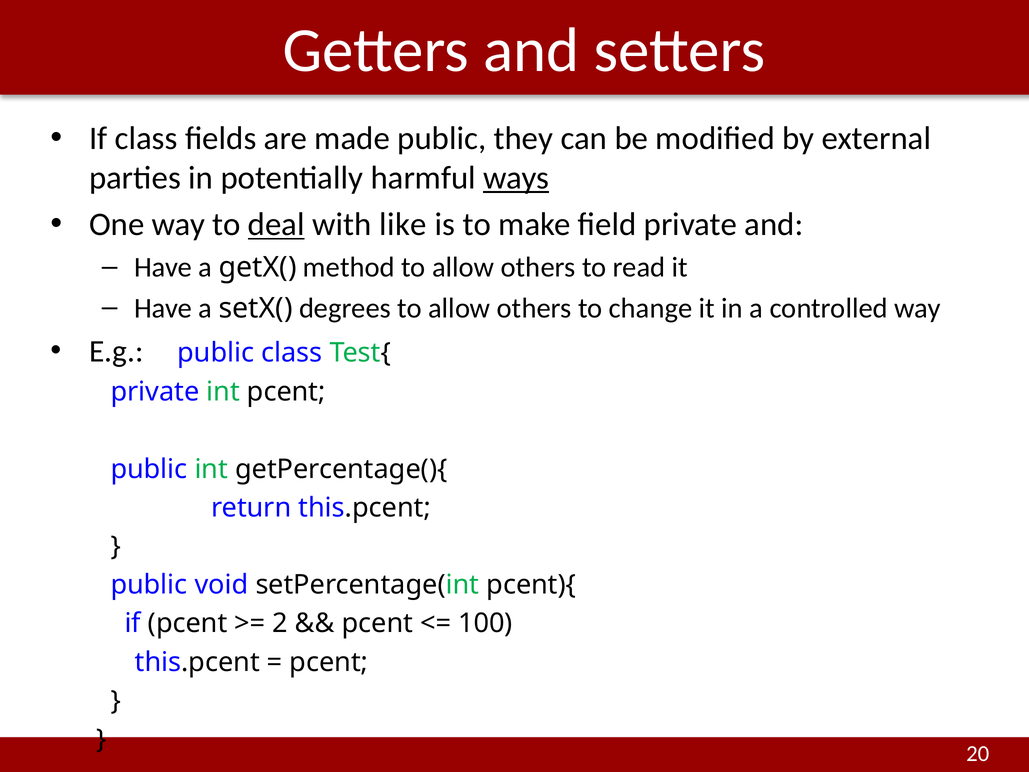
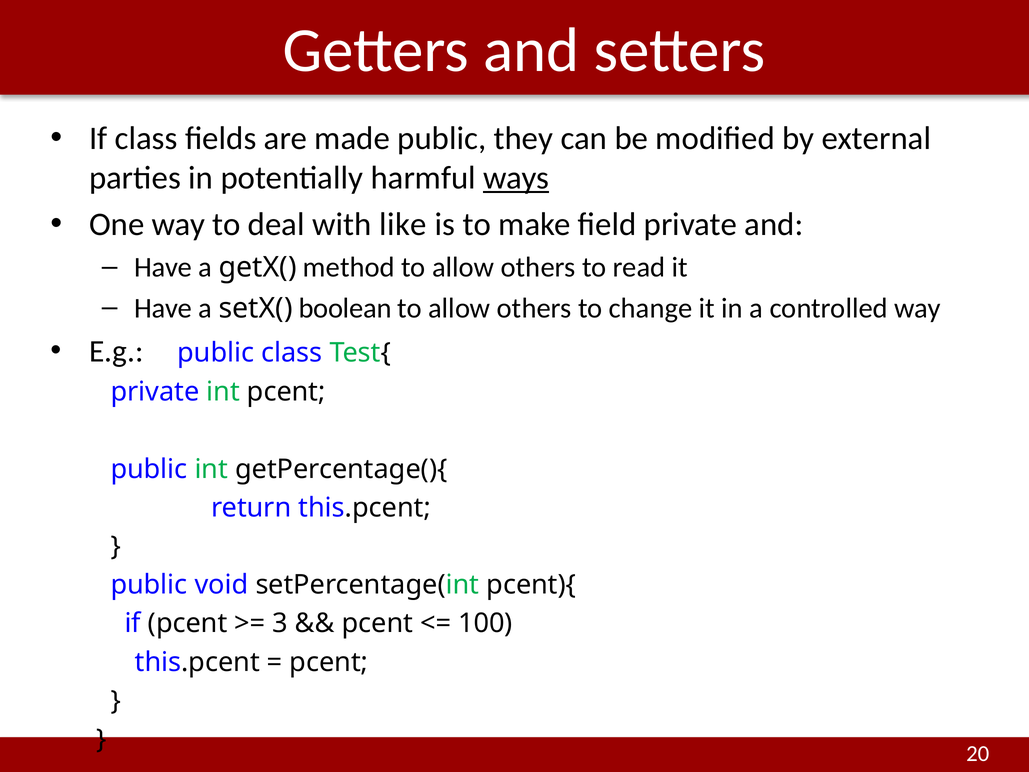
deal underline: present -> none (276, 225)
degrees: degrees -> boolean (345, 308)
2: 2 -> 3 (280, 623)
